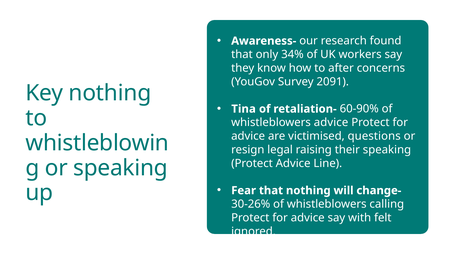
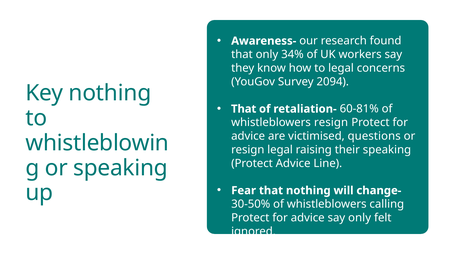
to after: after -> legal (341, 68)
2091: 2091 -> 2094 (333, 82)
Tina: Tina -> That (244, 109)
60-90%: 60-90% -> 60-81% (359, 109)
whistleblowers advice: advice -> resign (331, 123)
30-26%: 30-26% -> 30-50% (251, 204)
say with: with -> only (360, 218)
